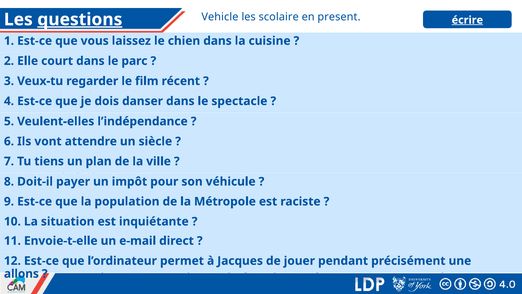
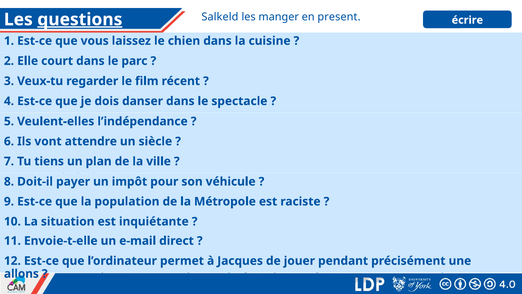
Vehicle: Vehicle -> Salkeld (220, 17)
scolaire: scolaire -> manger (279, 17)
écrire underline: present -> none (467, 20)
